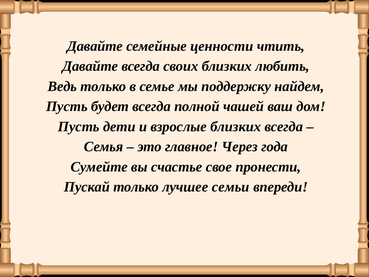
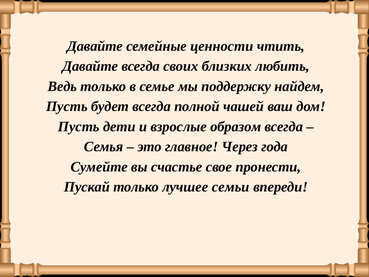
взрослые близких: близких -> образом (236, 126)
